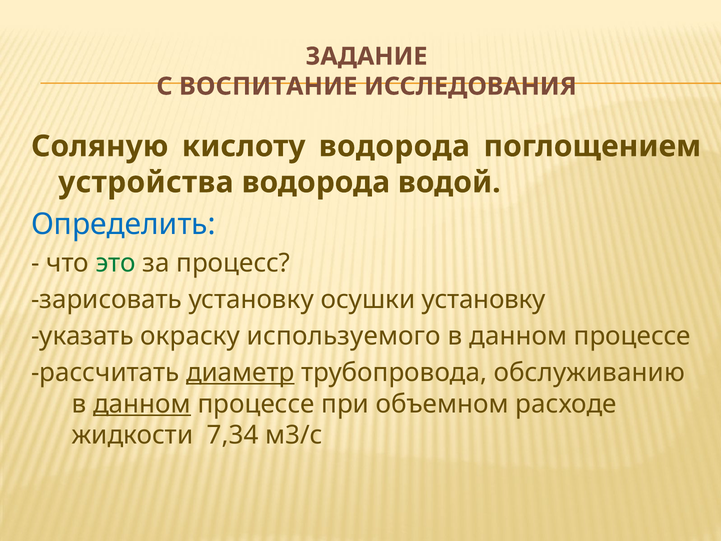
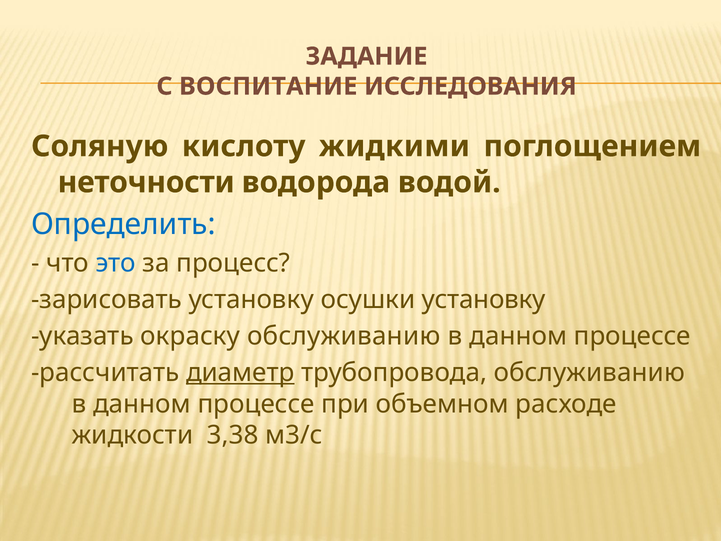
кислоту водорода: водорода -> жидкими (394, 146)
устройства: устройства -> неточности (146, 182)
это colour: green -> blue (116, 263)
окраску используемого: используемого -> обслуживанию (344, 336)
данном underline: present -> none (142, 404)
7,34: 7,34 -> 3,38 (233, 435)
